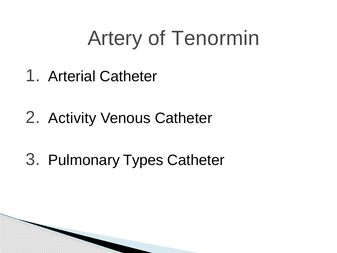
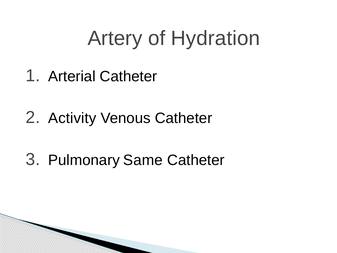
Tenormin: Tenormin -> Hydration (216, 38)
Types: Types -> Same (143, 160)
